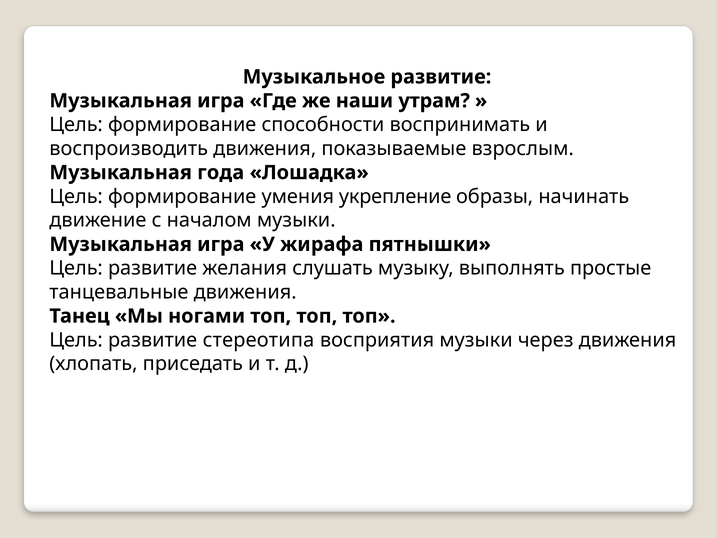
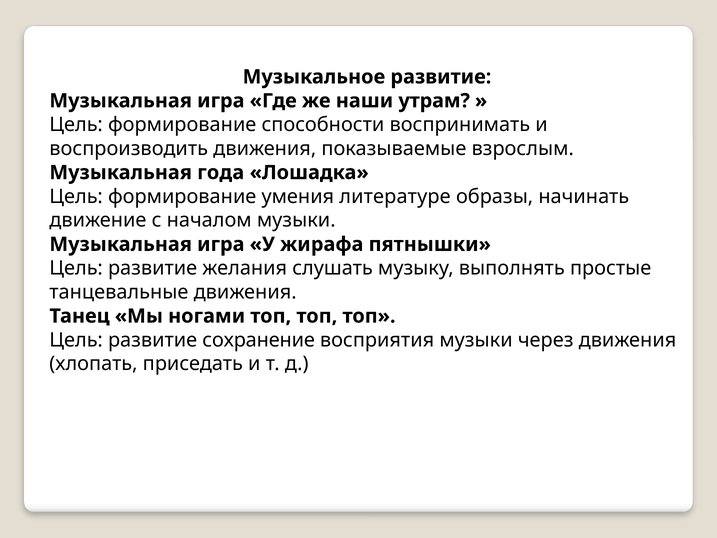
укрепление: укрепление -> литературе (395, 196)
стереотипа: стереотипа -> сохранение (259, 340)
